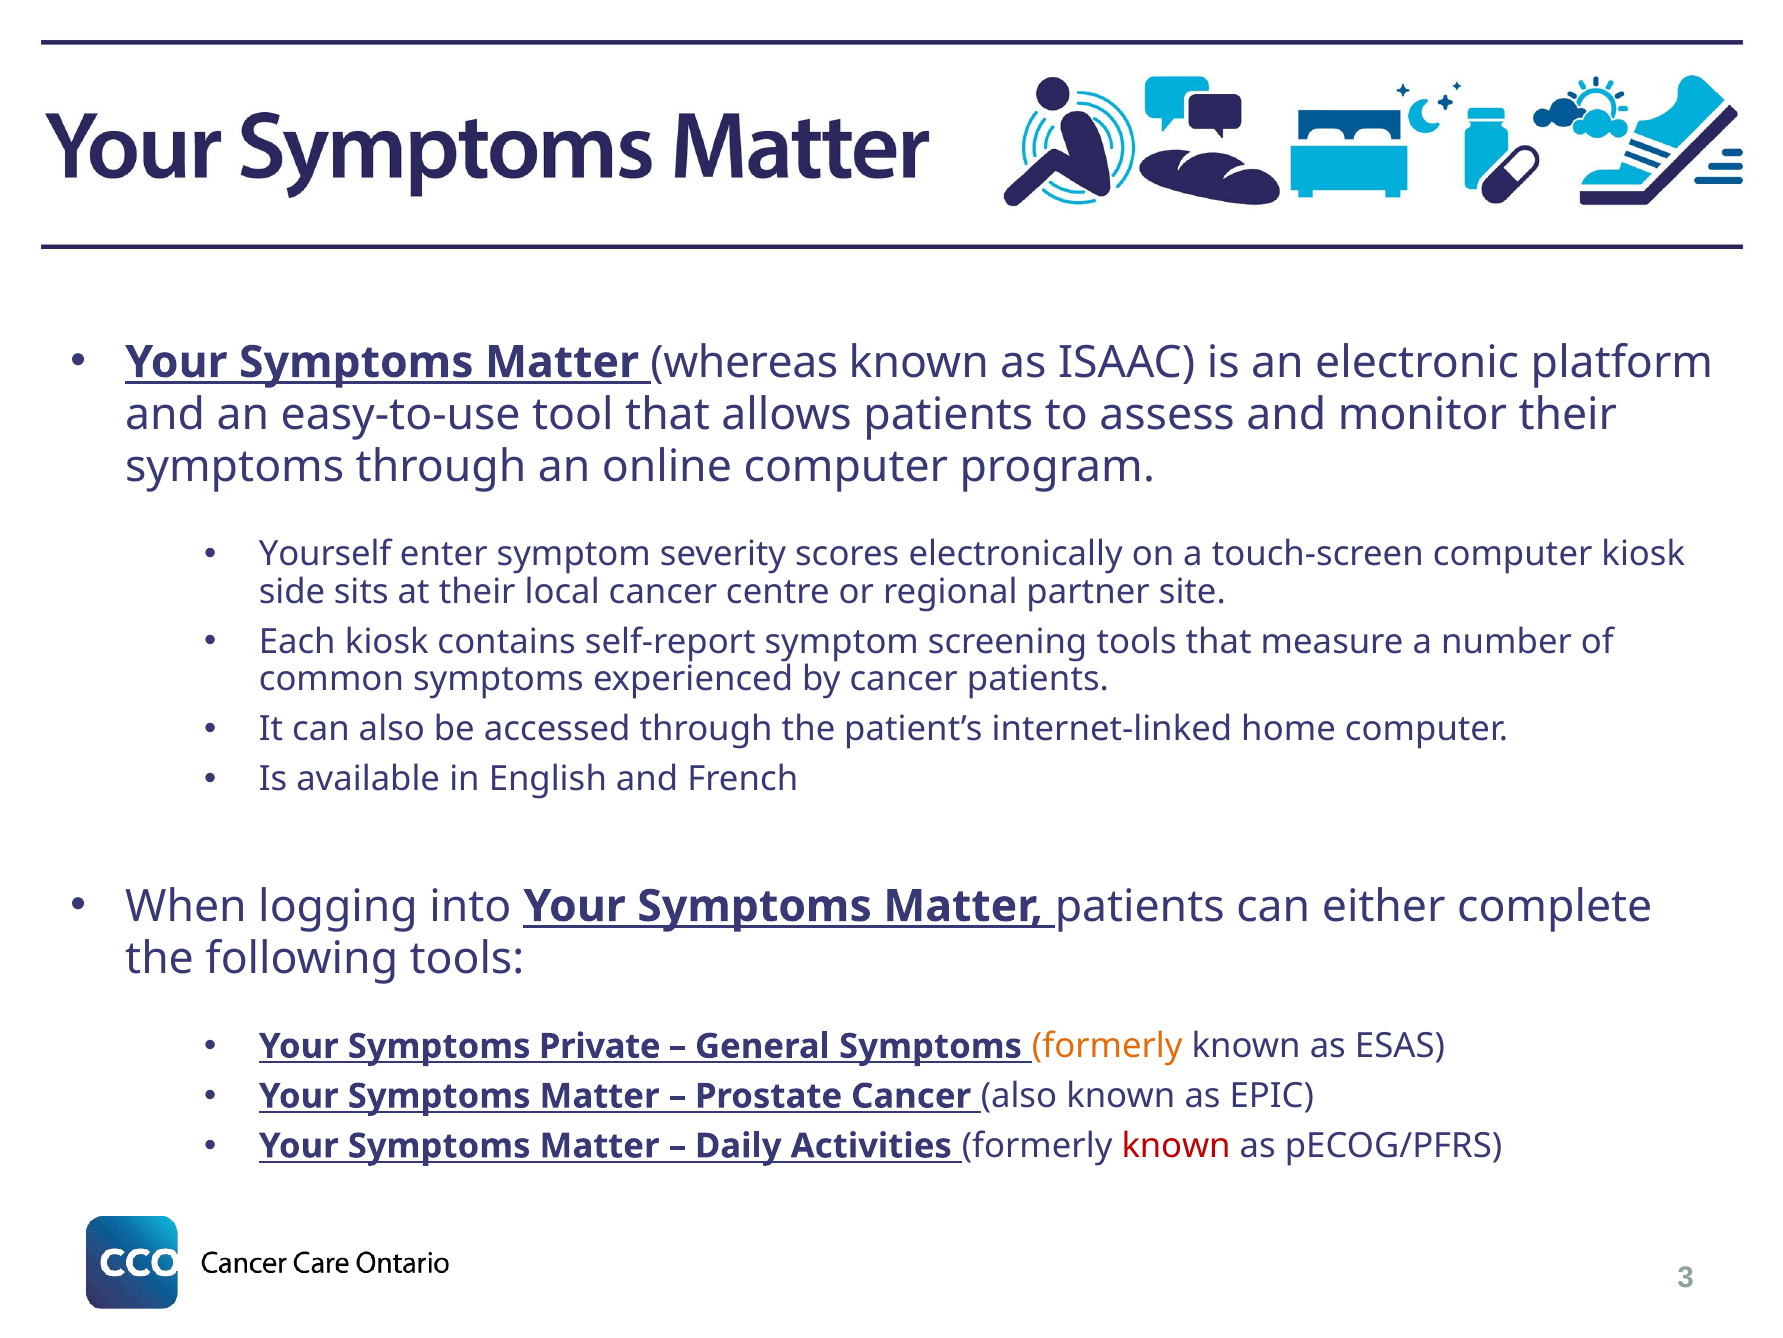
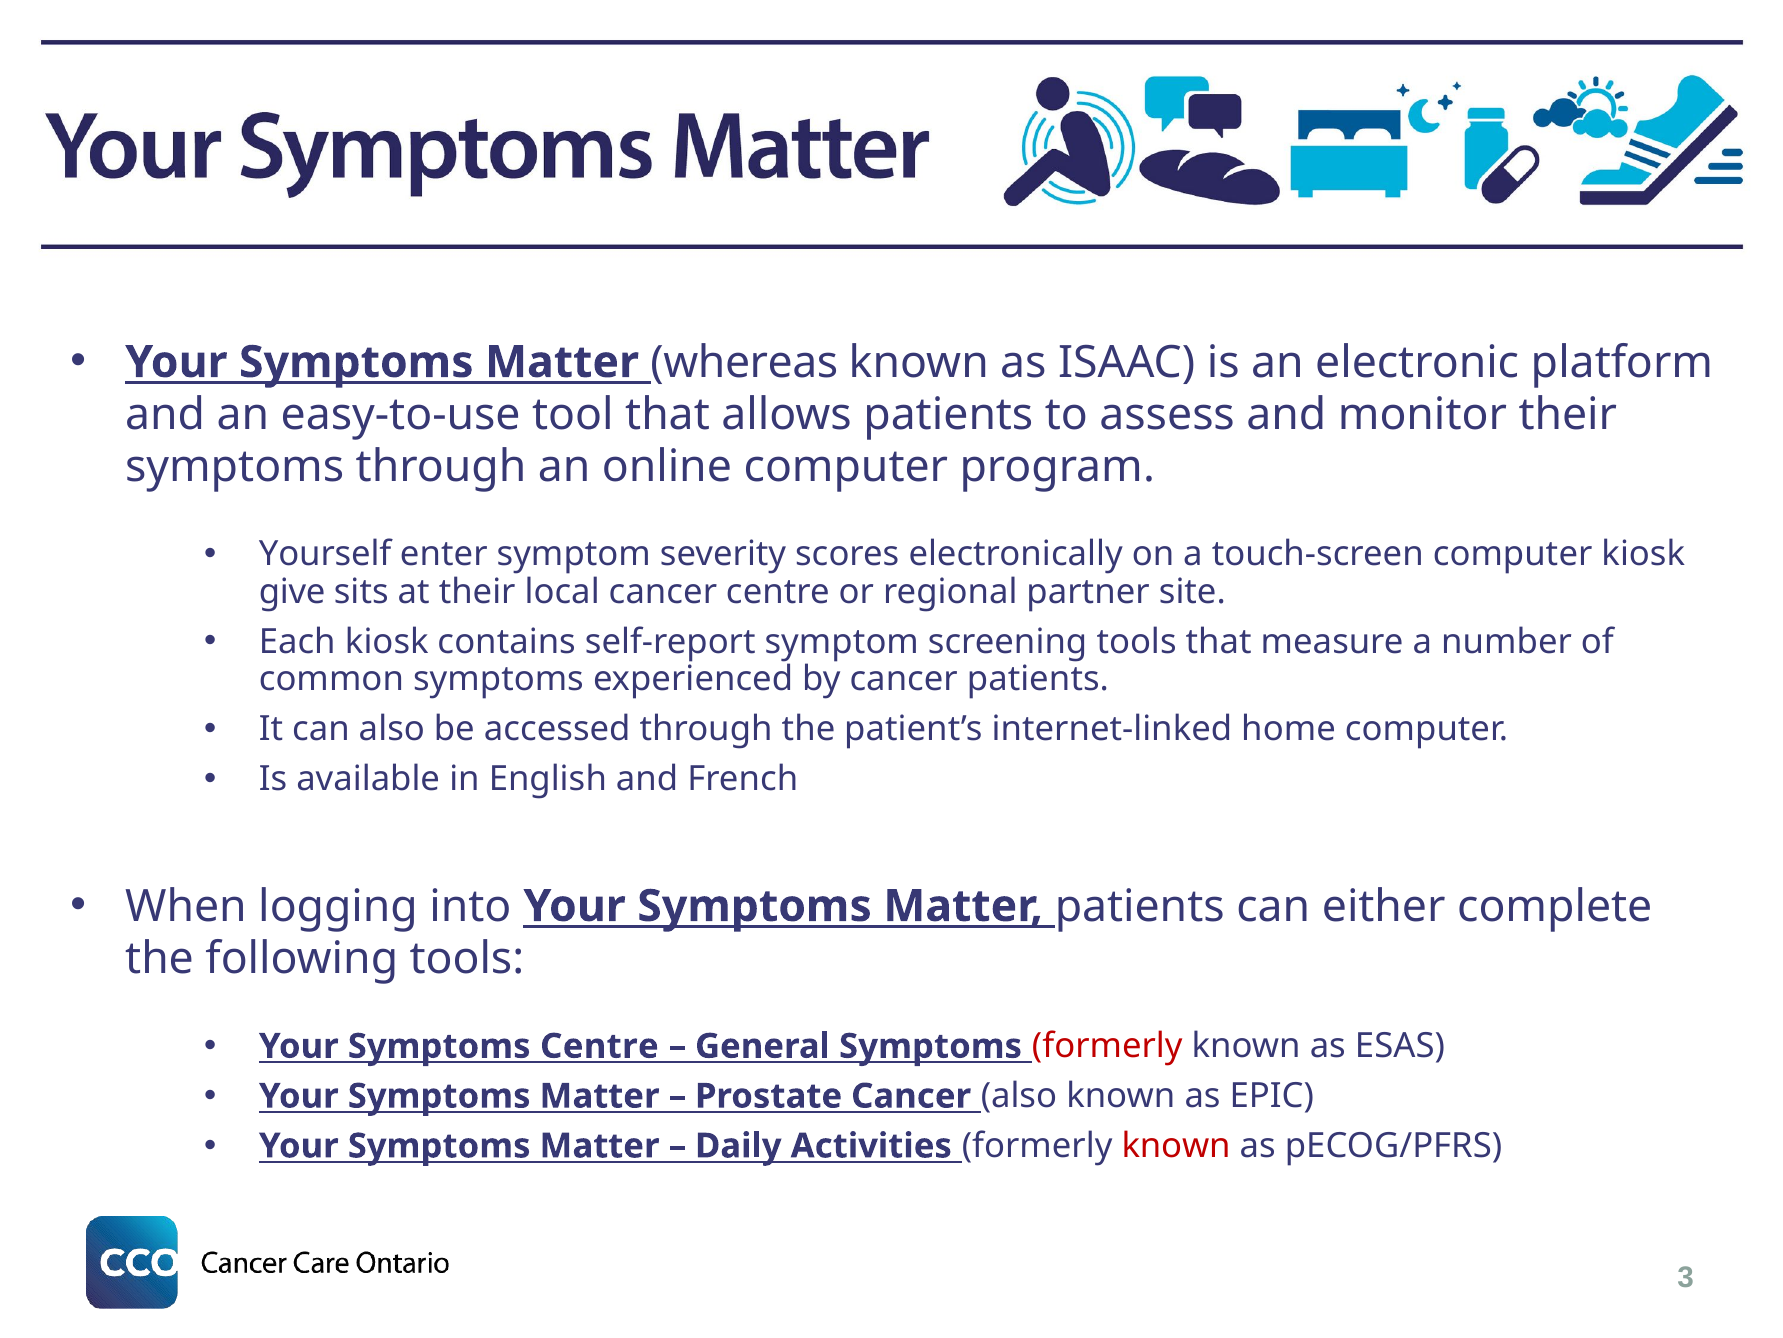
side: side -> give (292, 592)
Symptoms Private: Private -> Centre (599, 1046)
formerly colour: orange -> red (1107, 1046)
